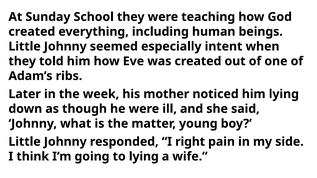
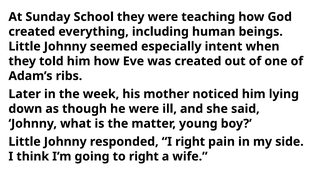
to lying: lying -> right (144, 157)
